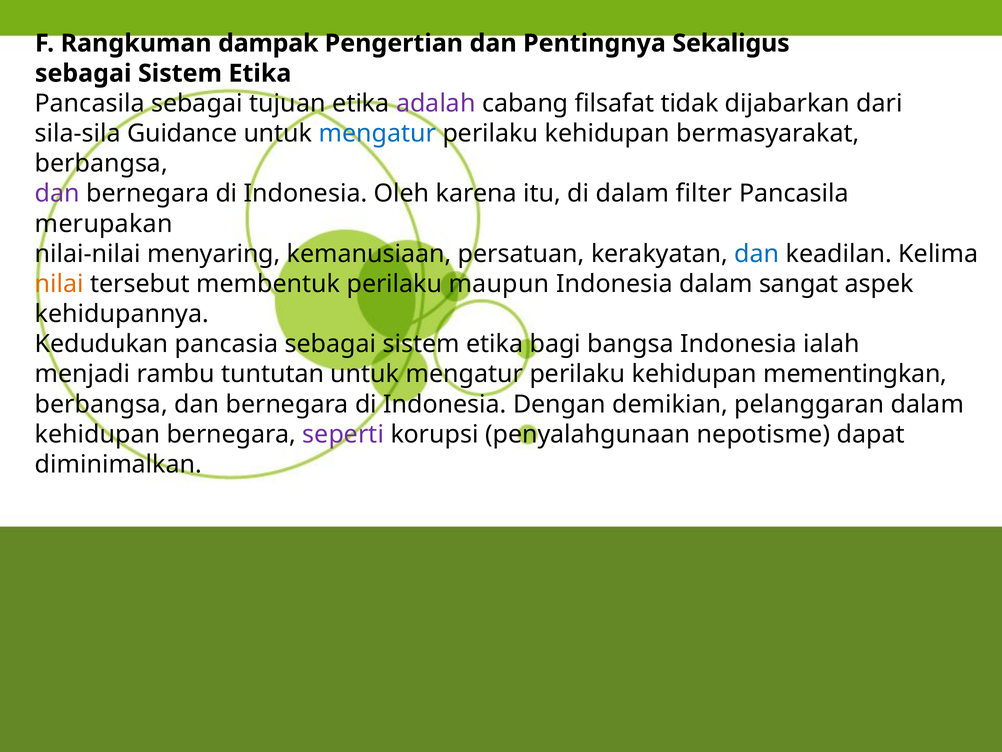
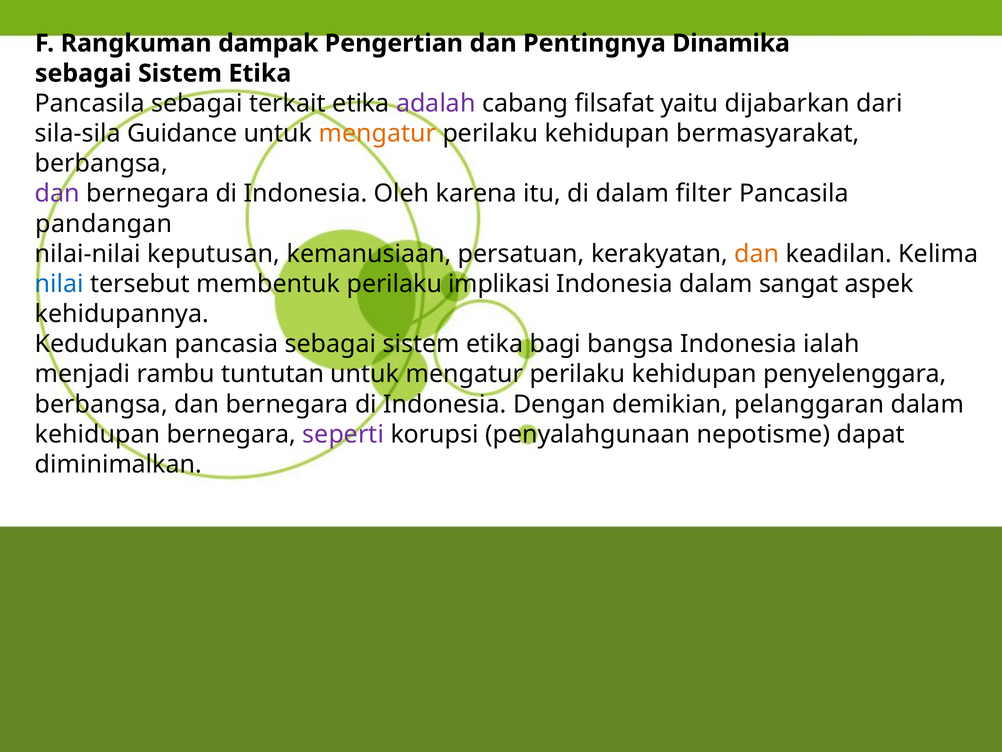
Sekaligus: Sekaligus -> Dinamika (731, 43)
tujuan: tujuan -> terkait (287, 103)
tidak: tidak -> yaitu (689, 103)
mengatur colour: blue -> orange (377, 133)
merupakan: merupakan -> pandangan (104, 224)
menyaring: menyaring -> keputusan (214, 254)
dan colour: blue -> orange (757, 254)
nilai colour: orange -> blue (59, 284)
maupun: maupun -> implikasi (499, 284)
mementingkan: mementingkan -> penyelenggara (855, 374)
